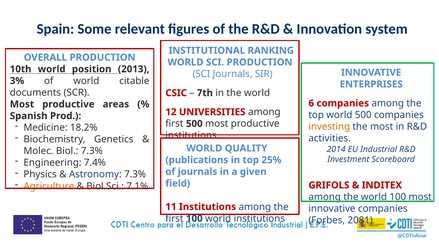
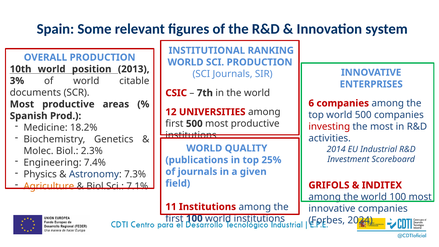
investing colour: orange -> red (329, 127)
Biol 7.3%: 7.3% -> 2.3% (92, 151)
2081: 2081 -> 2024 (360, 220)
